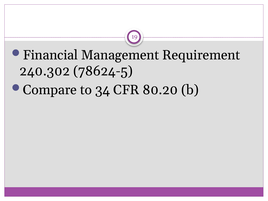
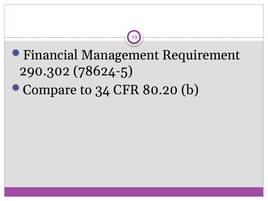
240.302: 240.302 -> 290.302 (45, 71)
